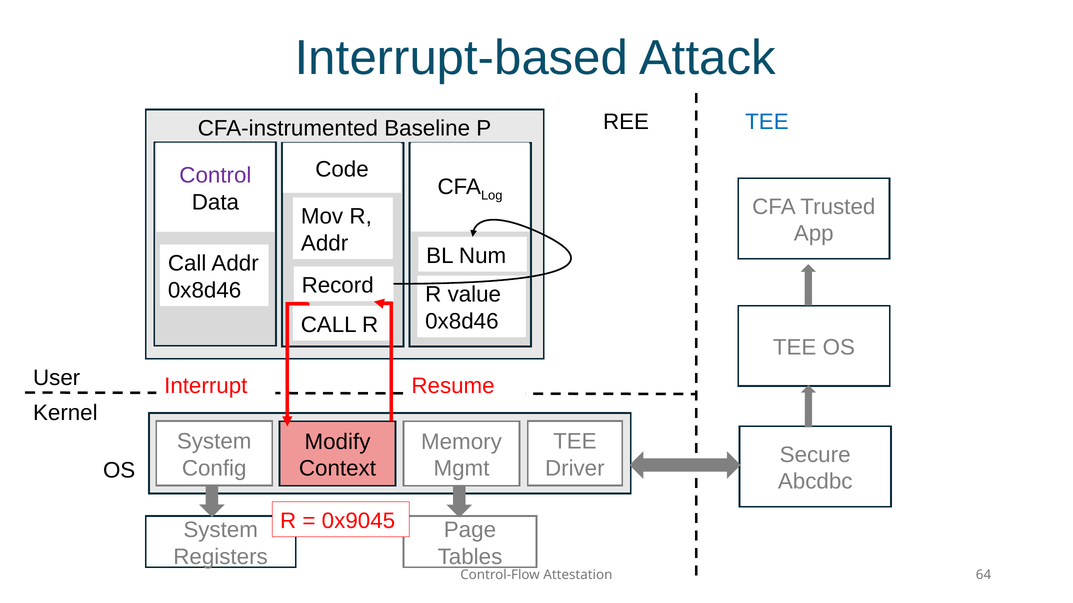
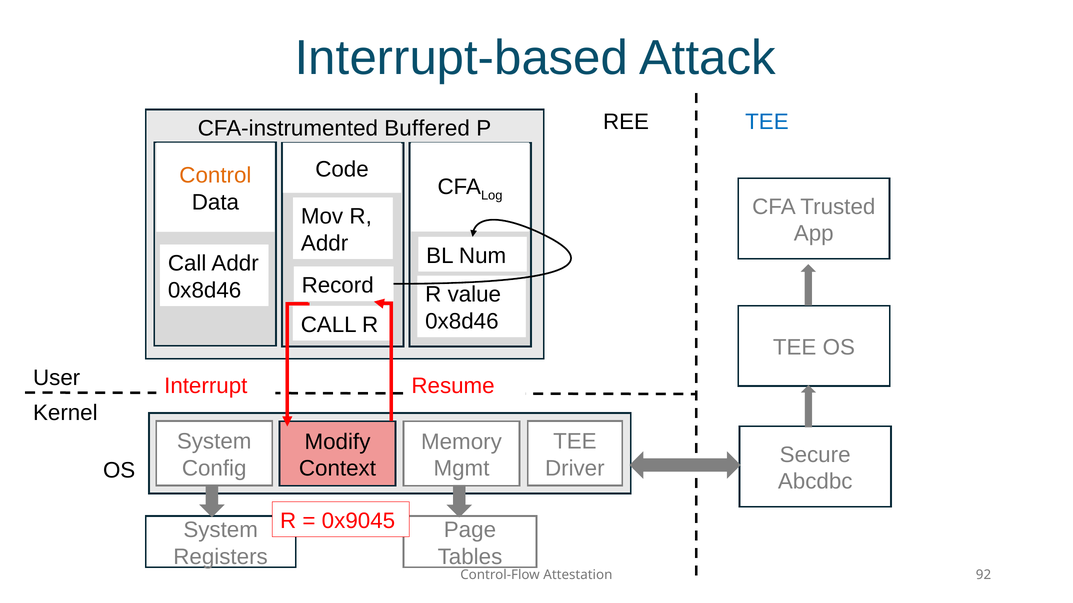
Baseline: Baseline -> Buffered (427, 129)
Control colour: purple -> orange (215, 176)
64: 64 -> 92 (984, 575)
